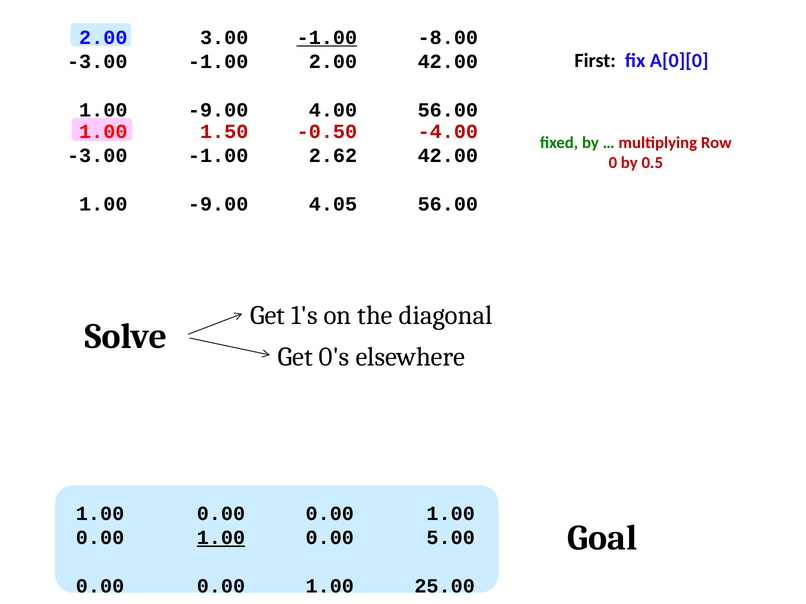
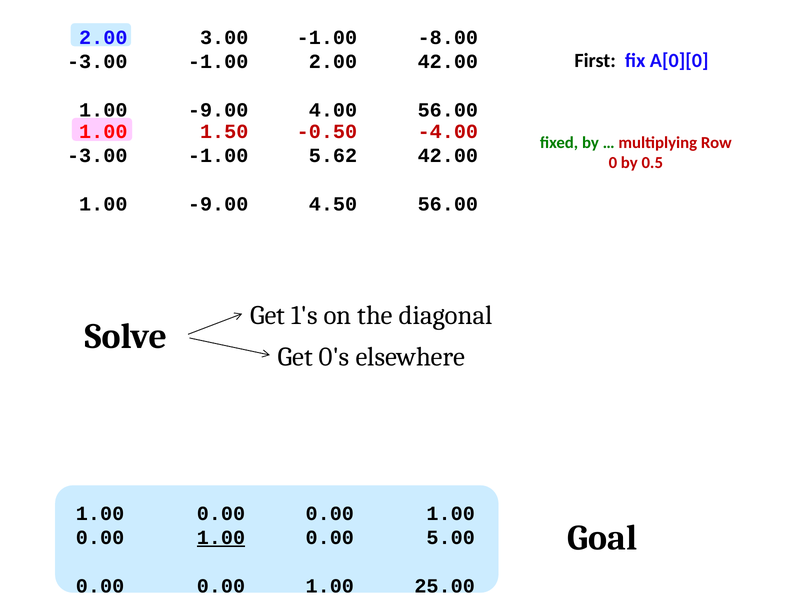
-1.00 underline: present -> none (327, 37)
2.62: 2.62 -> 5.62 (333, 156)
4.05: 4.05 -> 4.50 (333, 204)
